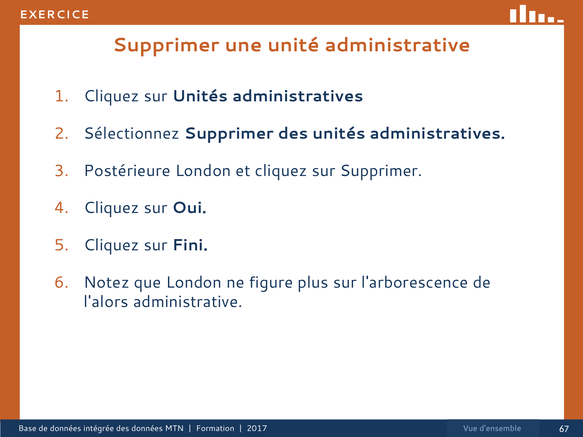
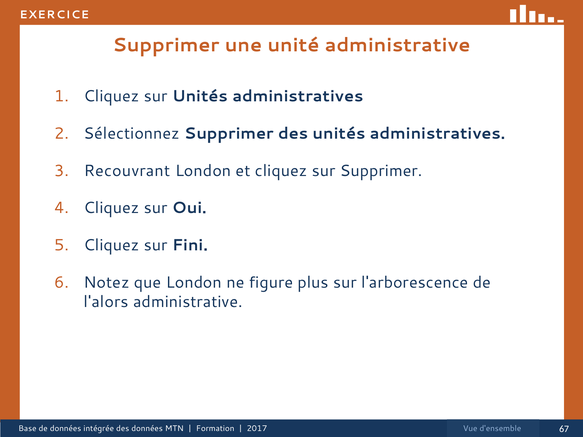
Postérieure: Postérieure -> Recouvrant (127, 171)
